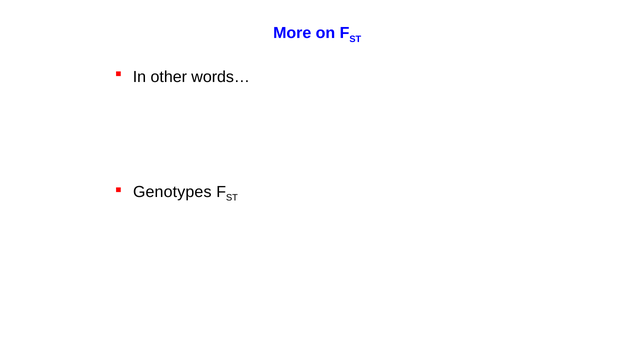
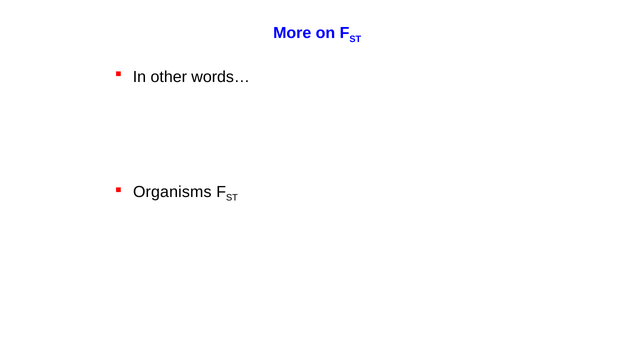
Genotypes: Genotypes -> Organisms (172, 192)
